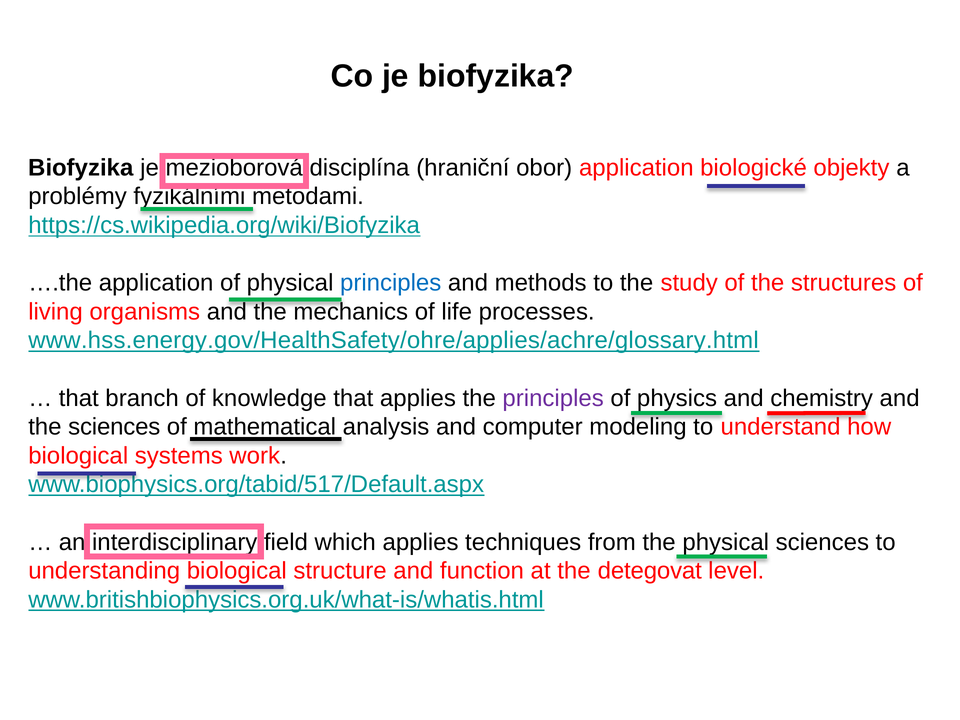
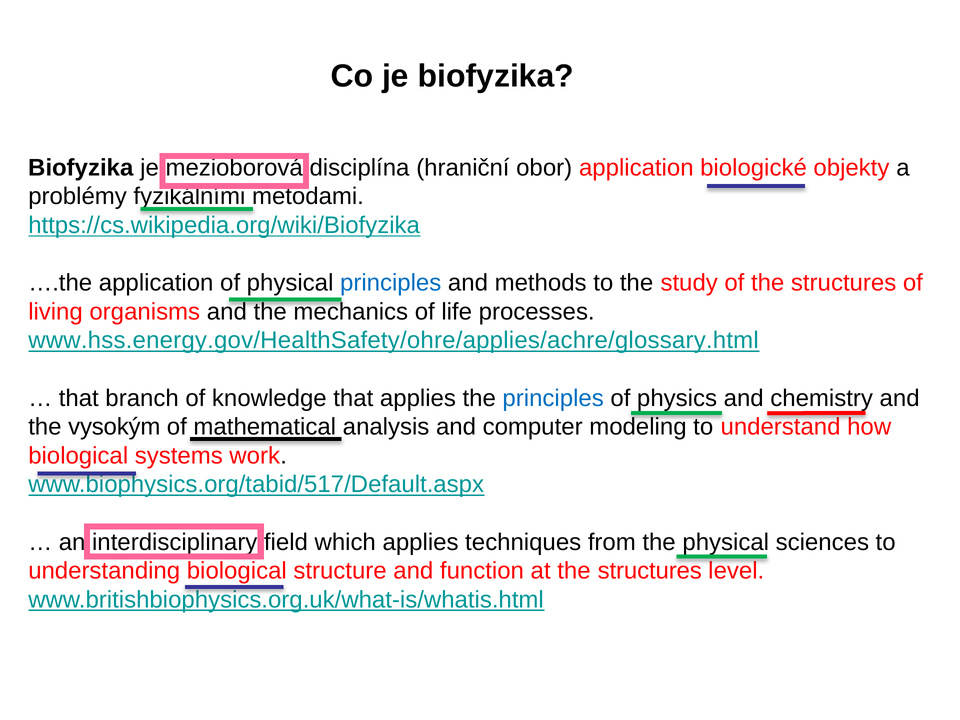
principles colour: purple -> blue (553, 398)
the sciences: sciences -> vysokým (114, 427)
at the detegovat: detegovat -> structures (650, 571)
